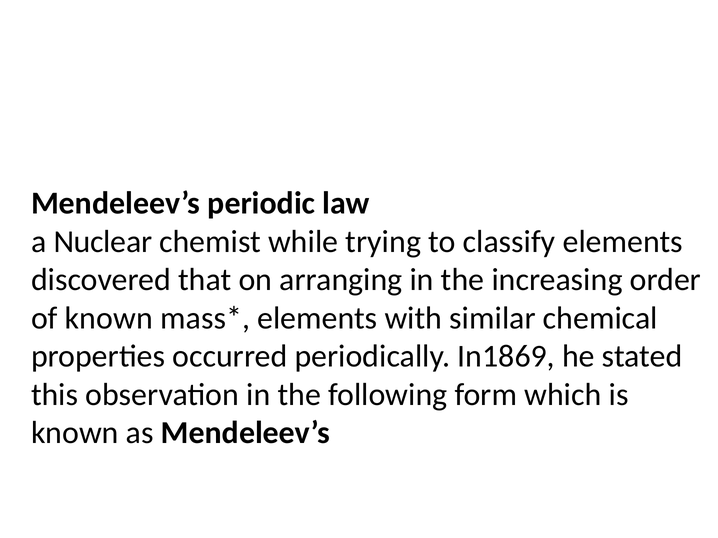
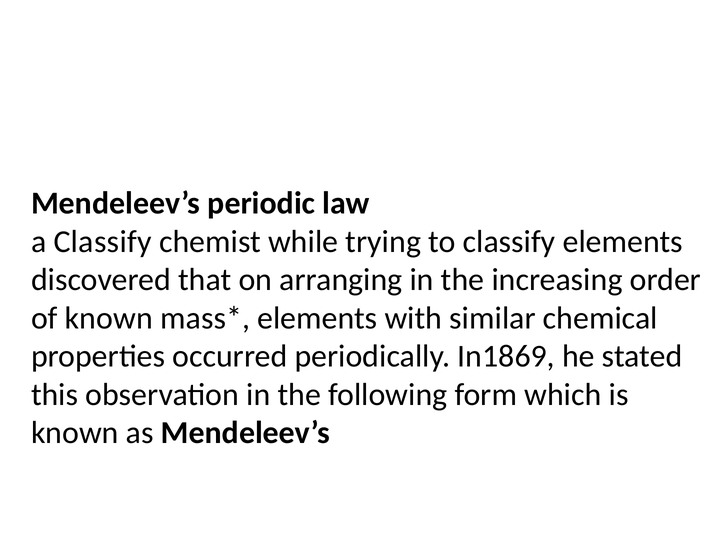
a Nuclear: Nuclear -> Classify (103, 242)
